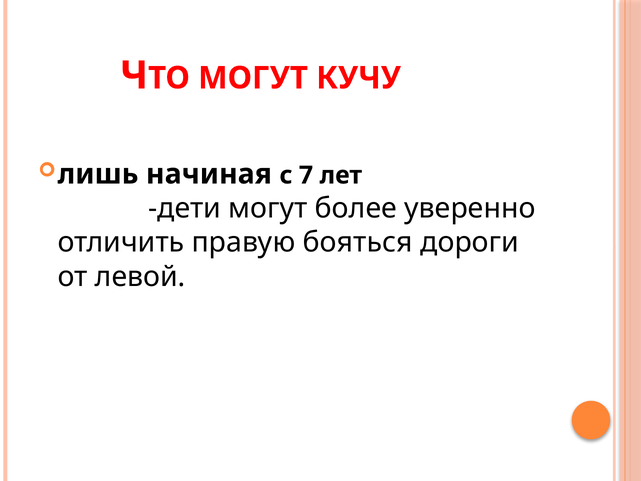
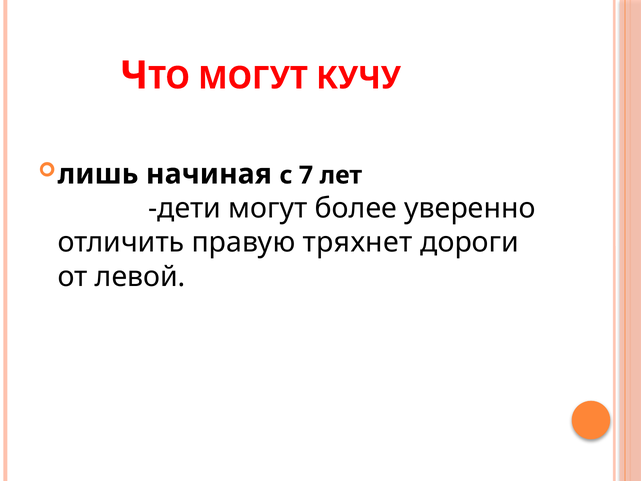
бояться: бояться -> тряхнет (358, 242)
